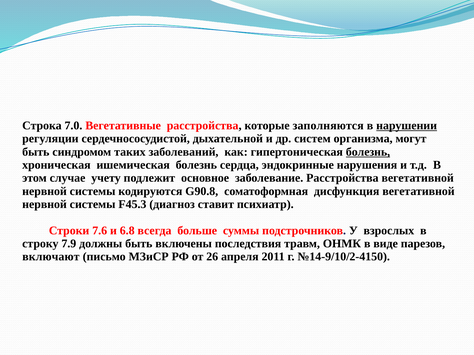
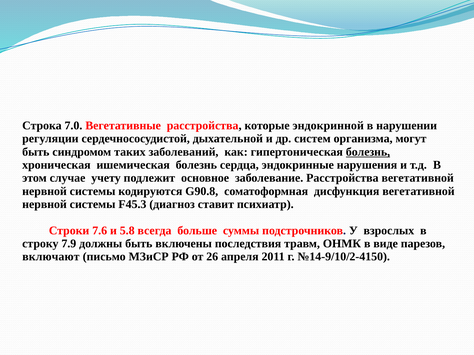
заполняются: заполняются -> эндокринной (328, 126)
нарушении underline: present -> none (407, 126)
6.8: 6.8 -> 5.8 (127, 231)
